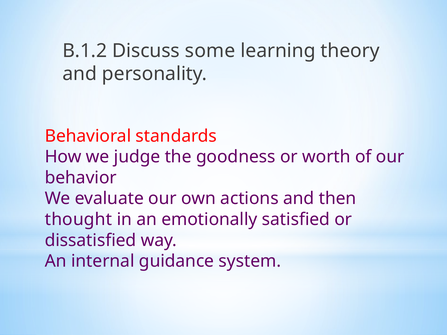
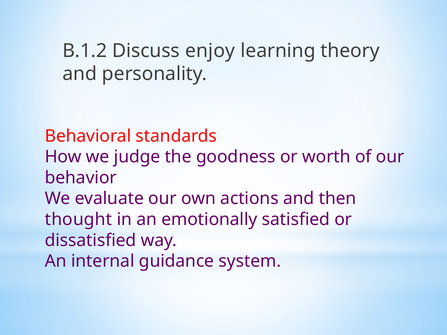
some: some -> enjoy (210, 51)
